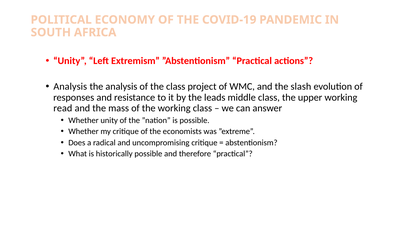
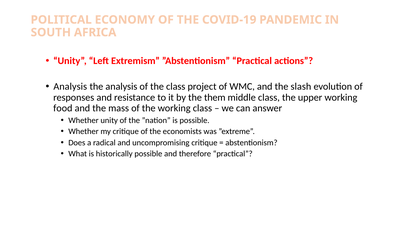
leads: leads -> them (215, 98)
read: read -> food (63, 108)
